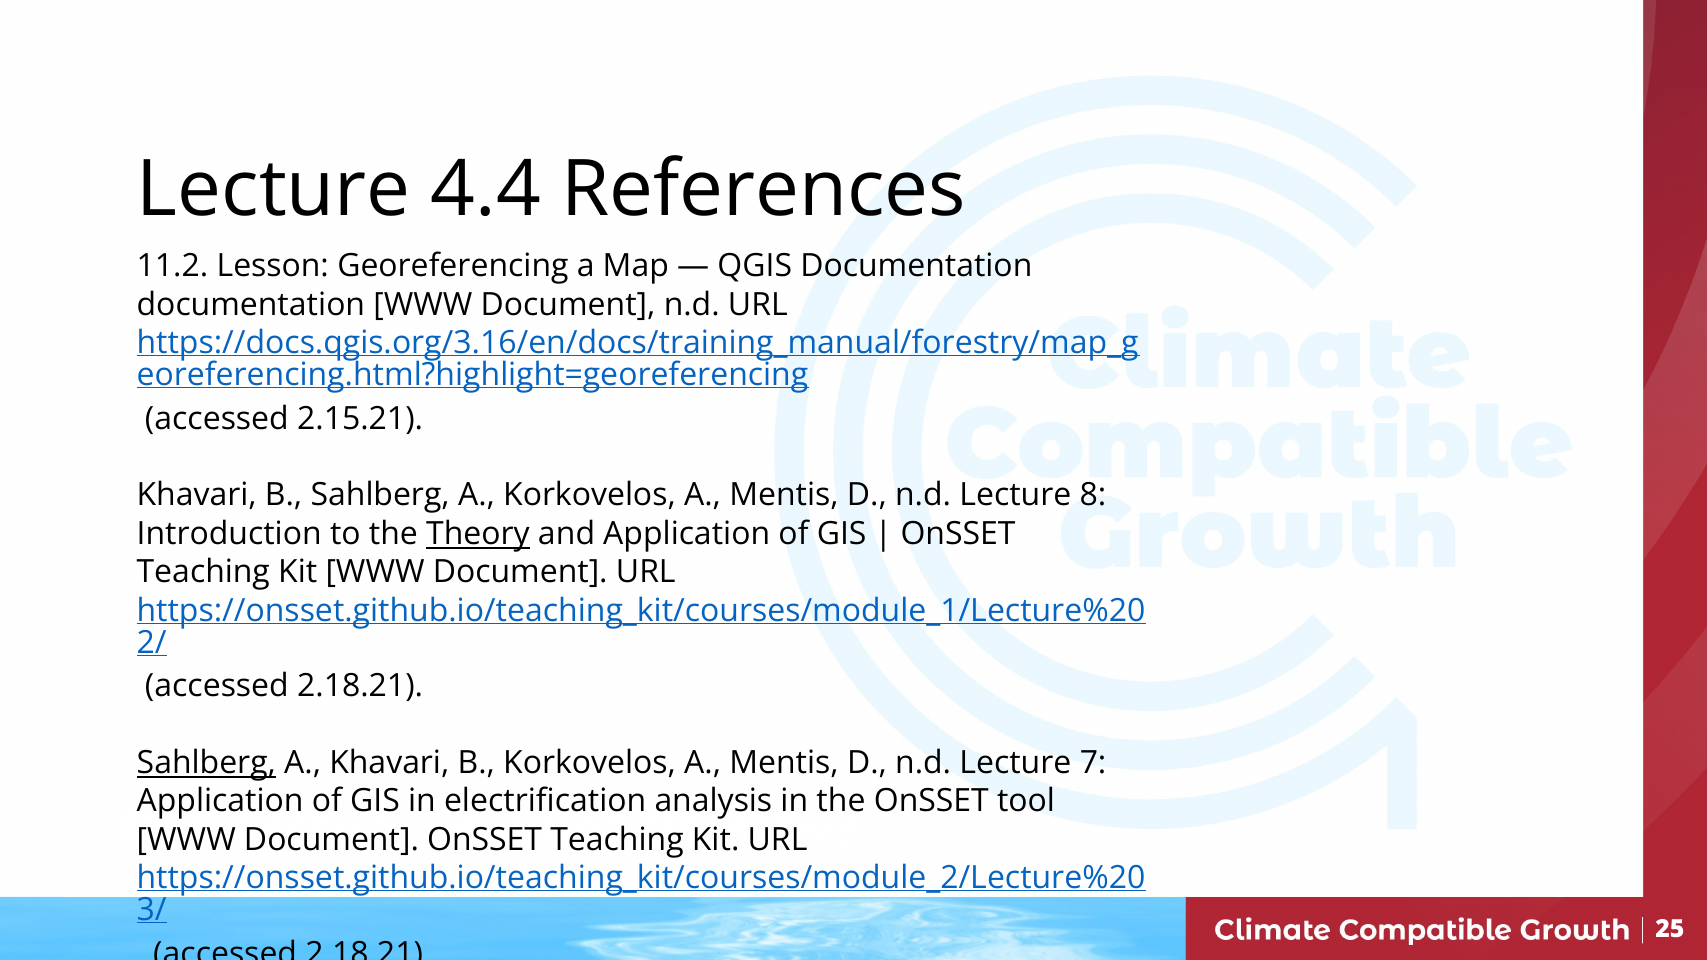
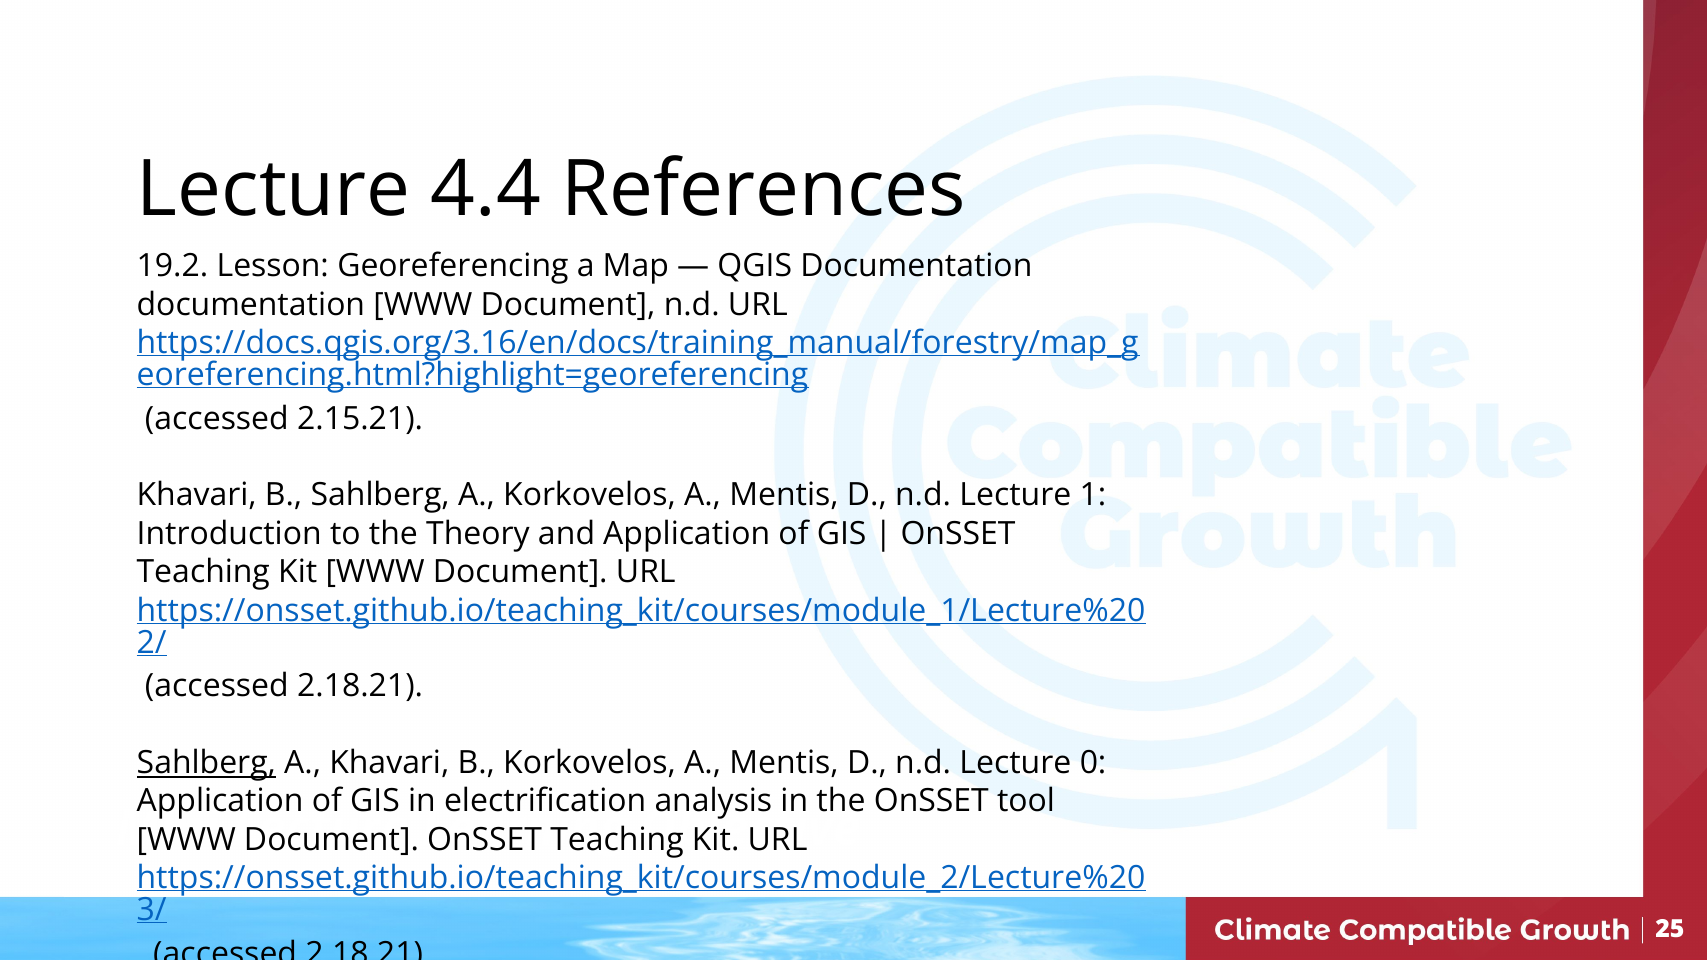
11.2: 11.2 -> 19.2 (172, 266)
8: 8 -> 1 (1093, 495)
Theory underline: present -> none (478, 534)
7: 7 -> 0 (1093, 763)
